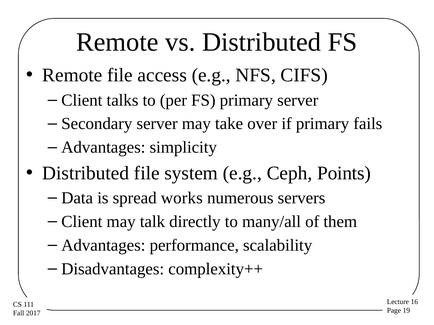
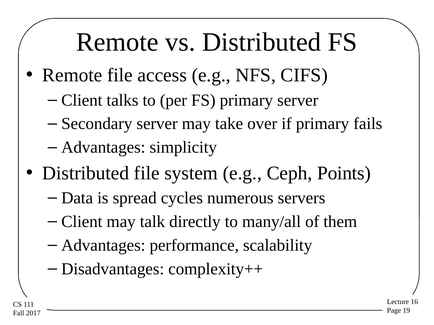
works: works -> cycles (182, 198)
